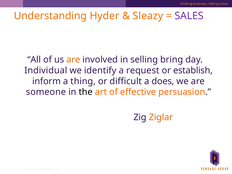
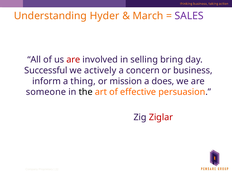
Sleazy: Sleazy -> March (148, 16)
are colour: orange -> red (73, 60)
Individual: Individual -> Successful (46, 70)
identify: identify -> actively (100, 70)
request: request -> concern (143, 70)
establish: establish -> business (193, 70)
difficult: difficult -> mission (126, 81)
Ziglar colour: orange -> red (161, 117)
